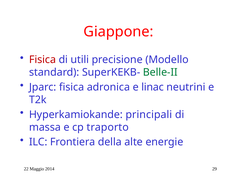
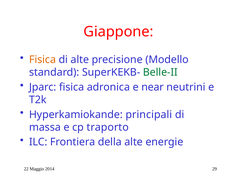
Fisica colour: red -> orange (42, 60)
di utili: utili -> alte (80, 60)
linac: linac -> near (153, 87)
